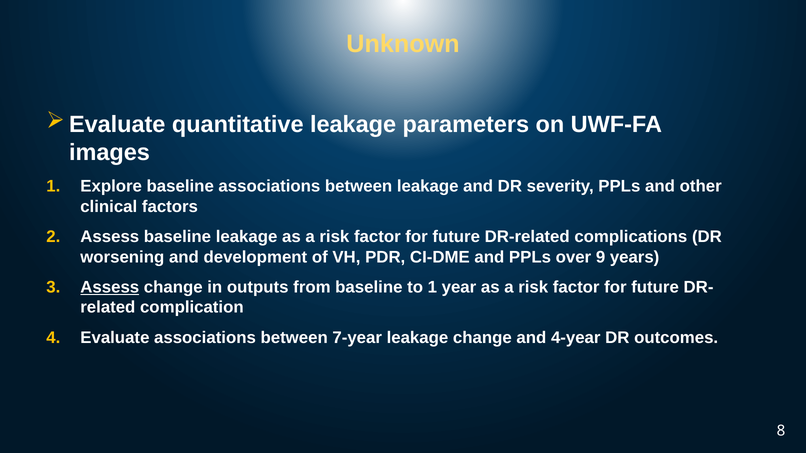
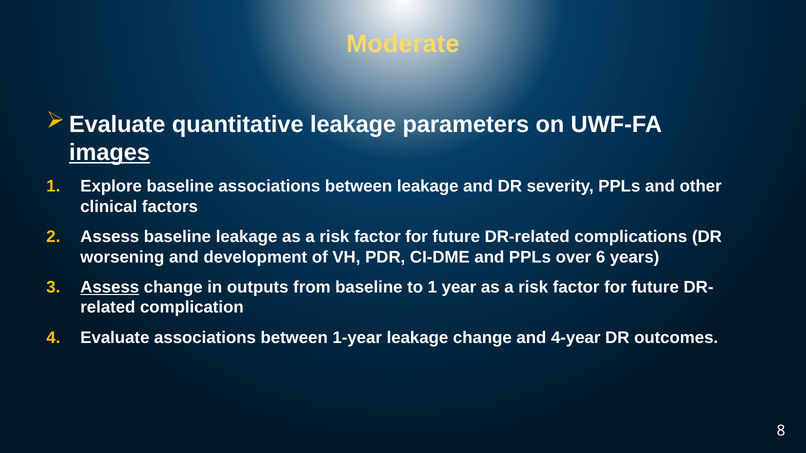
Unknown: Unknown -> Moderate (403, 44)
images underline: none -> present (109, 153)
9: 9 -> 6 (601, 257)
7-year: 7-year -> 1-year (357, 338)
